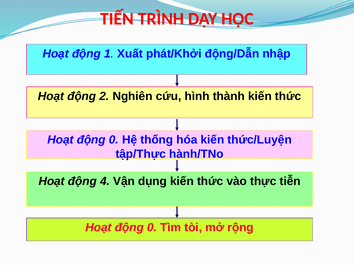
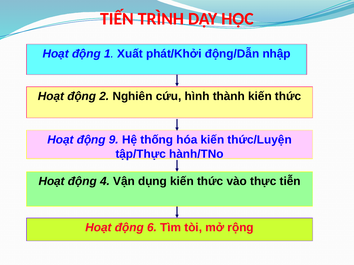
0: 0 -> 9 (114, 140)
0: 0 -> 6 (152, 228)
